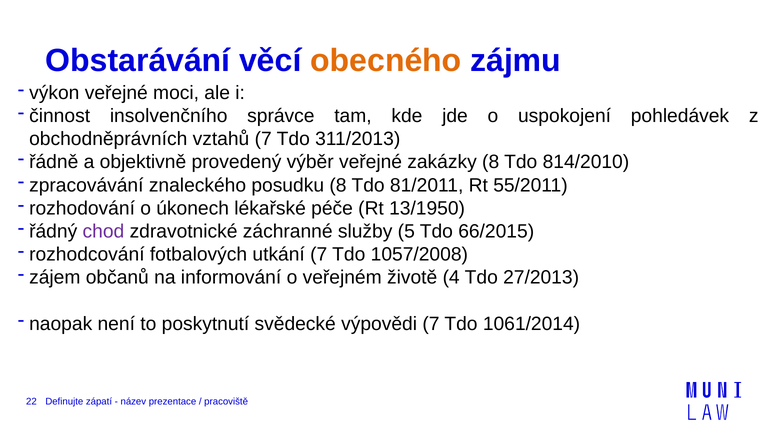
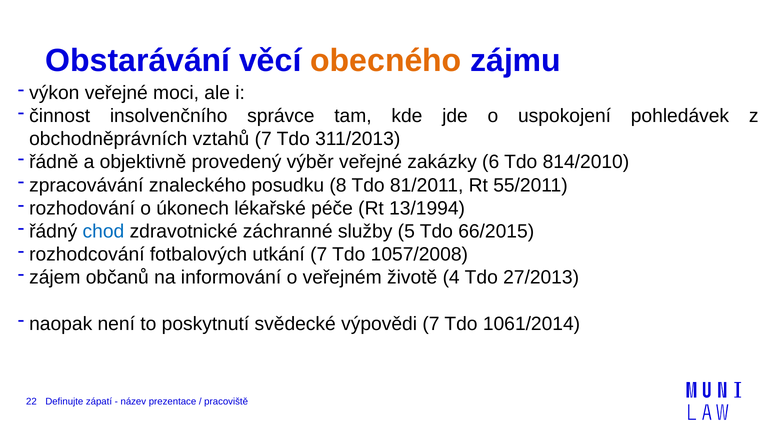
zakázky 8: 8 -> 6 (491, 162)
13/1950: 13/1950 -> 13/1994 (427, 208)
chod colour: purple -> blue (103, 231)
